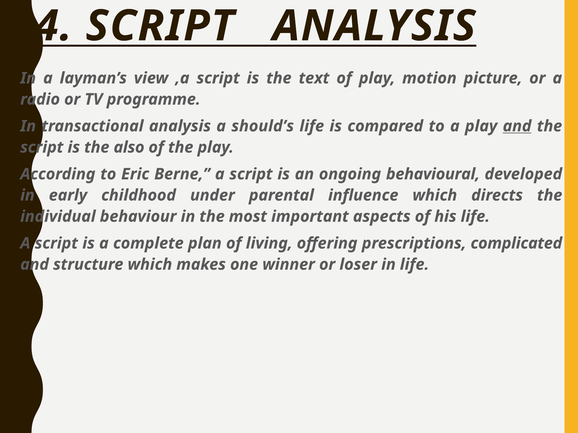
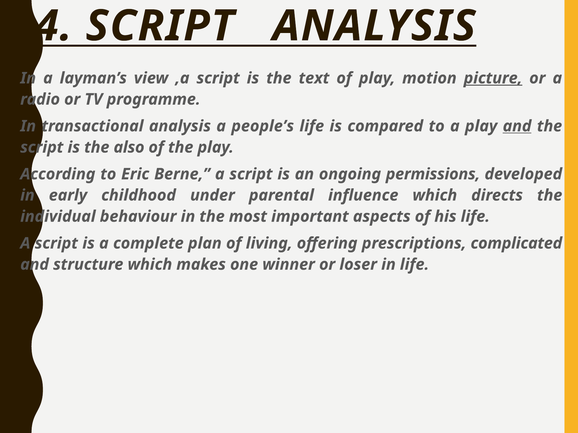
picture underline: none -> present (493, 78)
should’s: should’s -> people’s (263, 126)
behavioural: behavioural -> permissions (433, 174)
